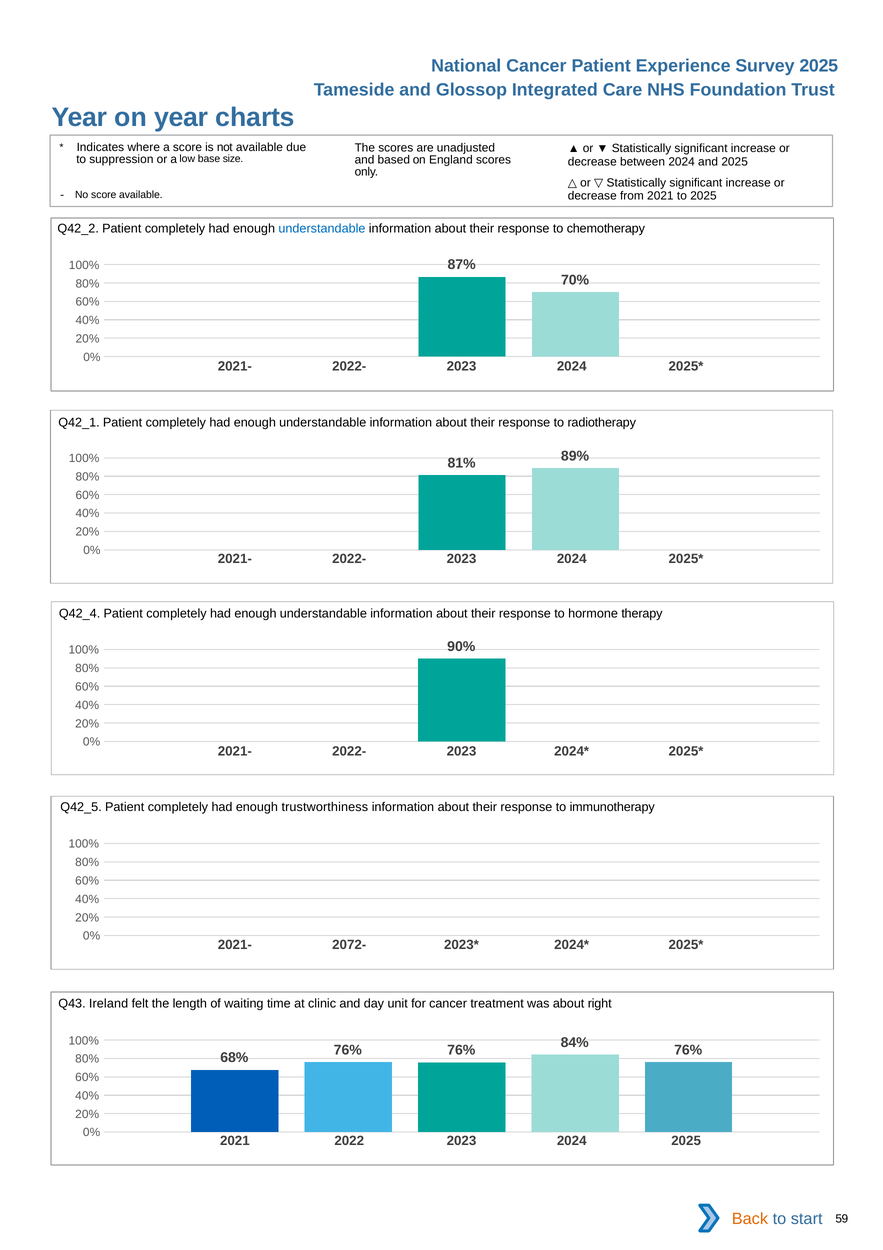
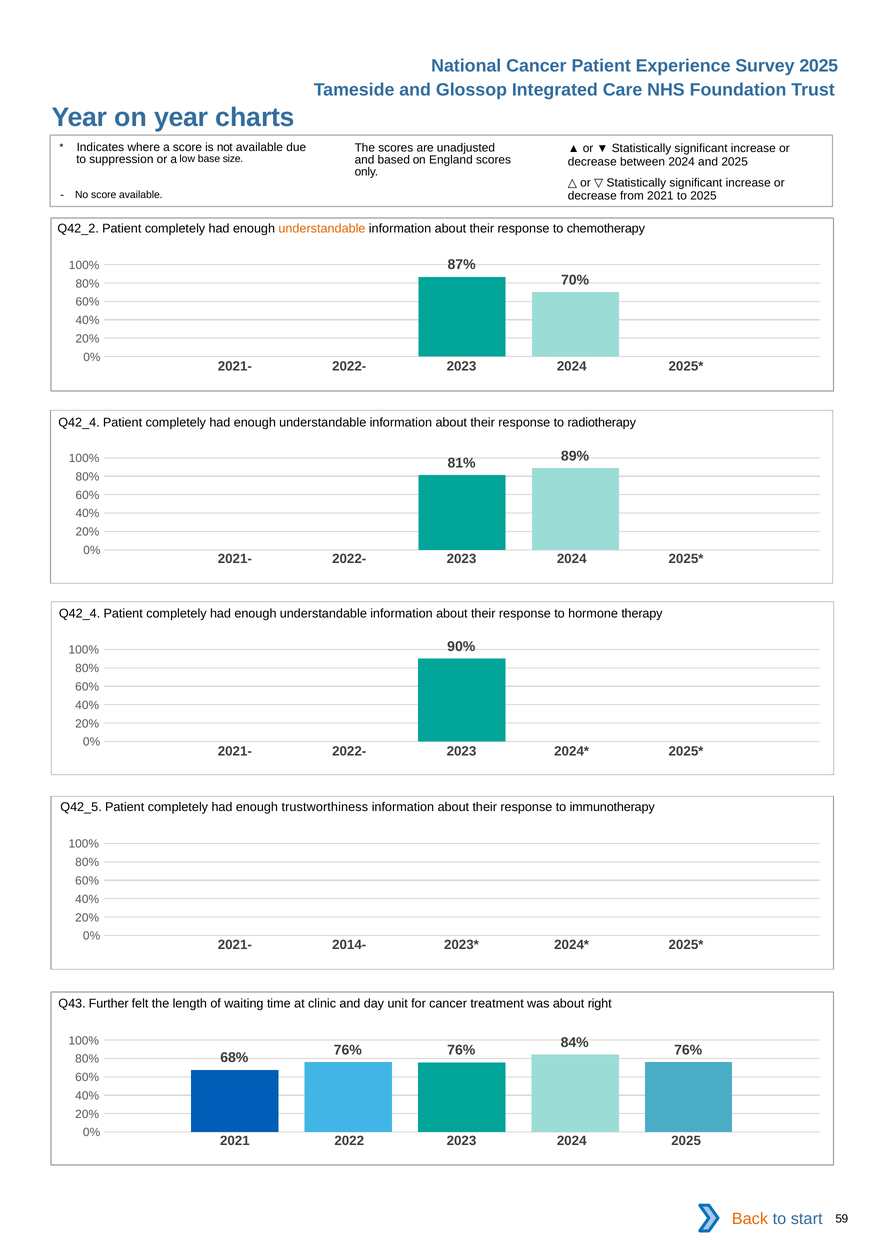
understandable colour: blue -> orange (322, 228)
Q42_1: Q42_1 -> Q42_4 (79, 422)
2072-: 2072- -> 2014- (349, 945)
Ireland: Ireland -> Further (109, 1003)
